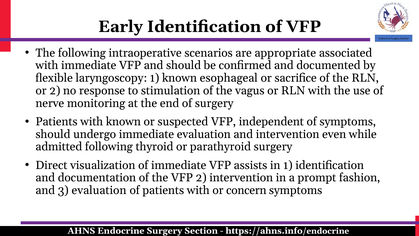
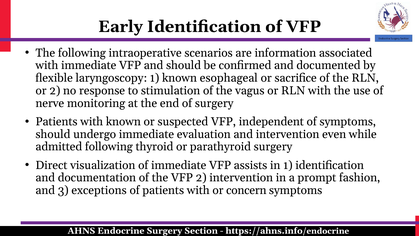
appropriate: appropriate -> information (285, 53)
3 evaluation: evaluation -> exceptions (99, 190)
